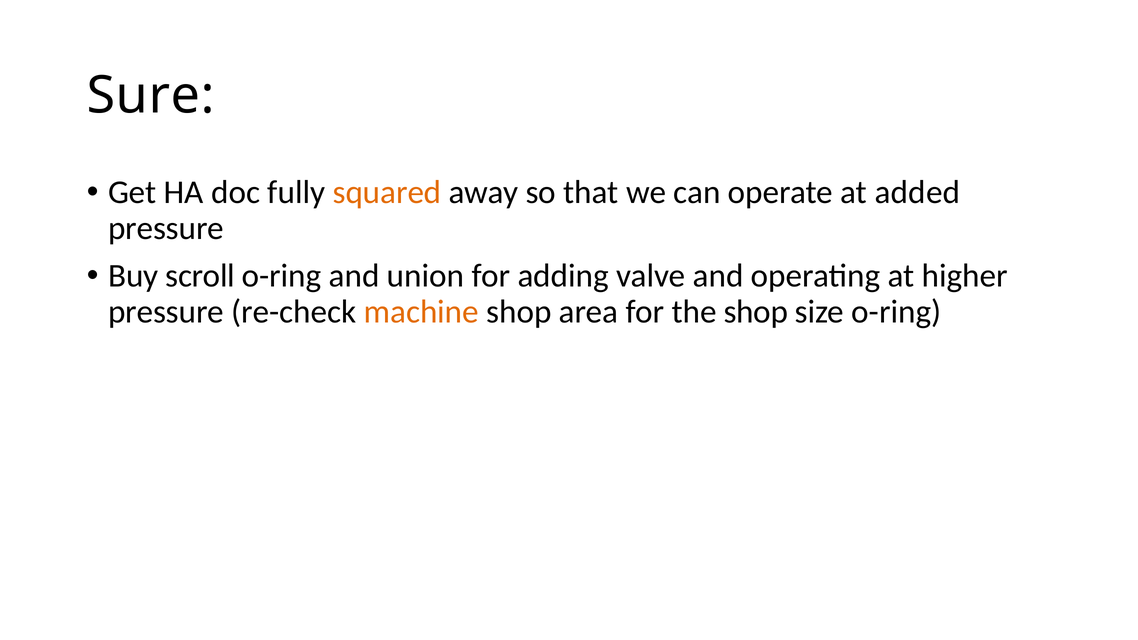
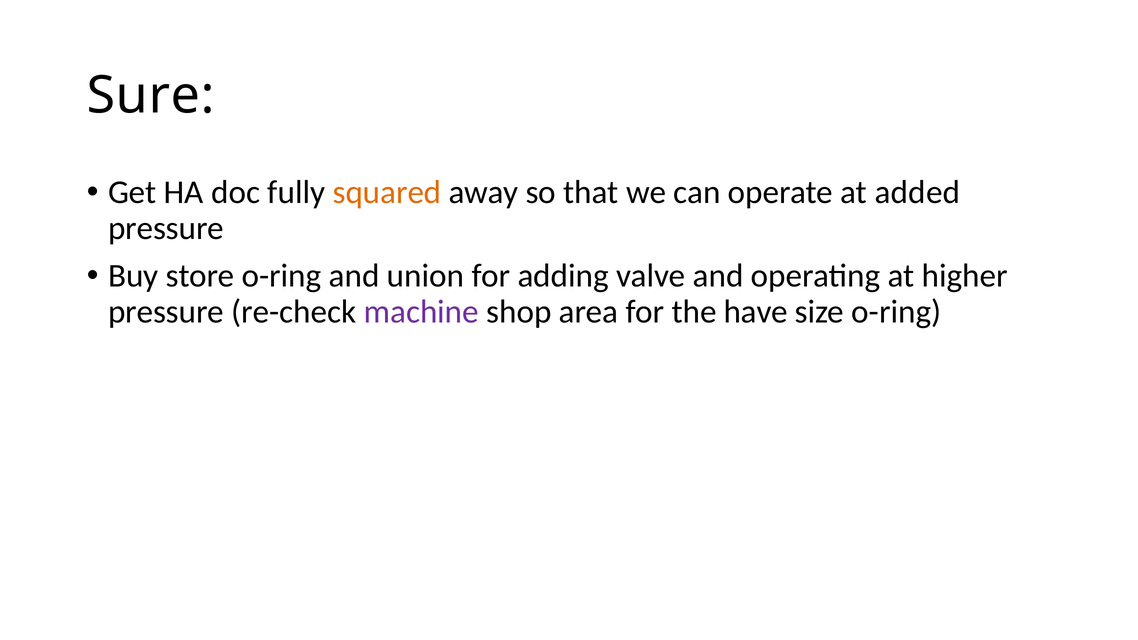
scroll: scroll -> store (200, 276)
machine colour: orange -> purple (421, 312)
the shop: shop -> have (756, 312)
